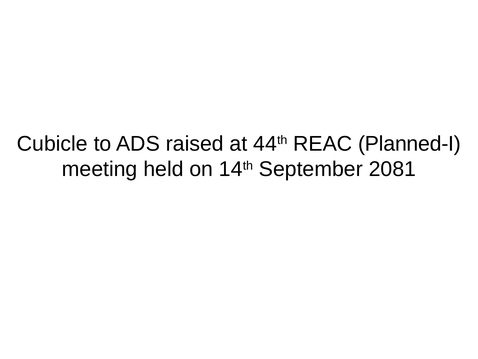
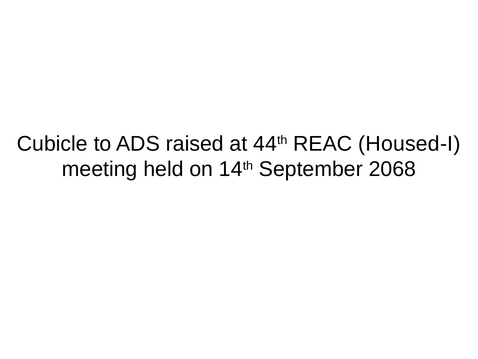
Planned-I: Planned-I -> Housed-I (409, 143)
2081: 2081 -> 2068 (392, 169)
